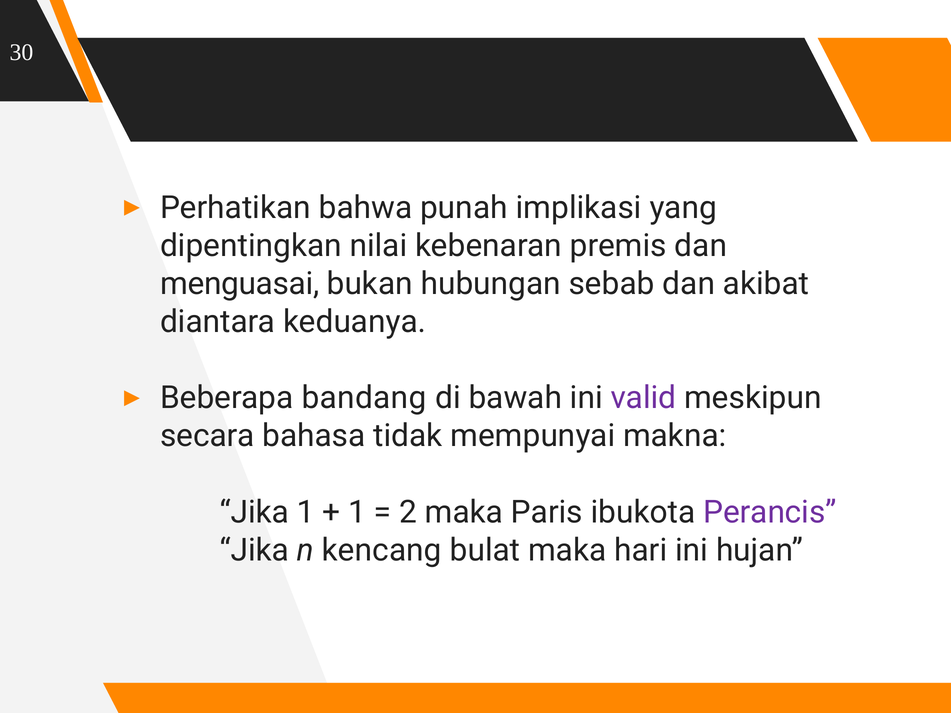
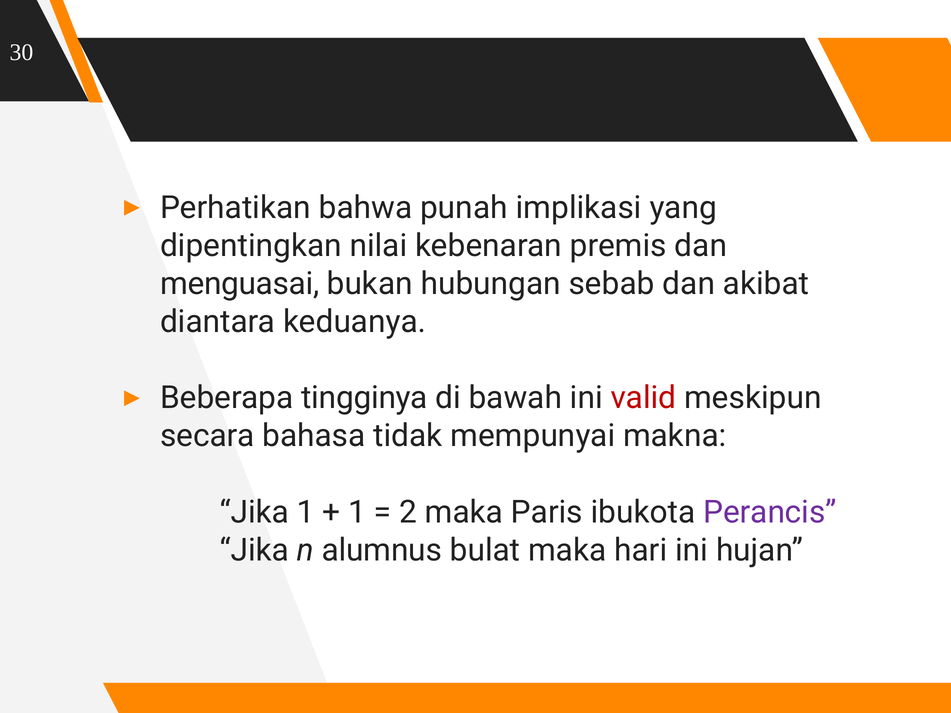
bandang: bandang -> tingginya (365, 398)
valid colour: purple -> red (643, 398)
kencang: kencang -> alumnus (382, 550)
